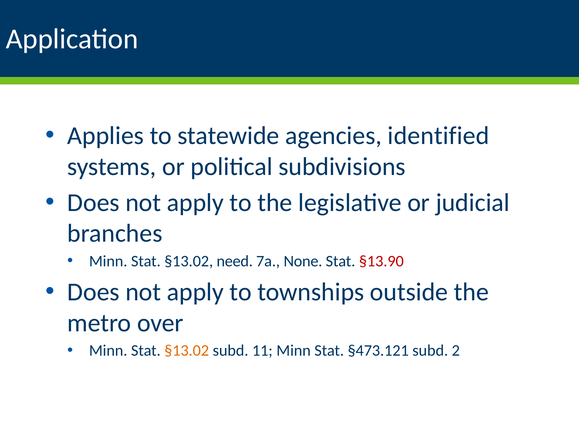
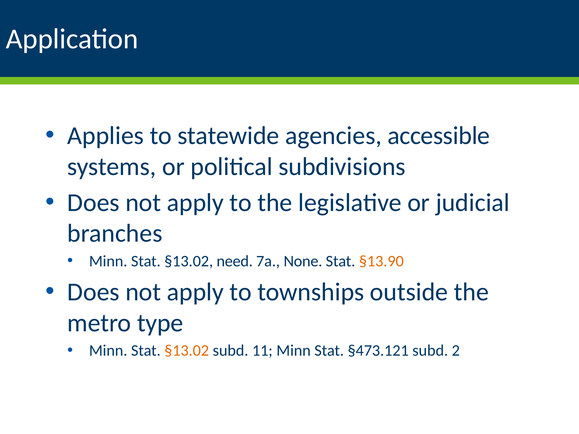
identified: identified -> accessible (439, 136)
§13.90 colour: red -> orange (381, 261)
over: over -> type (160, 323)
